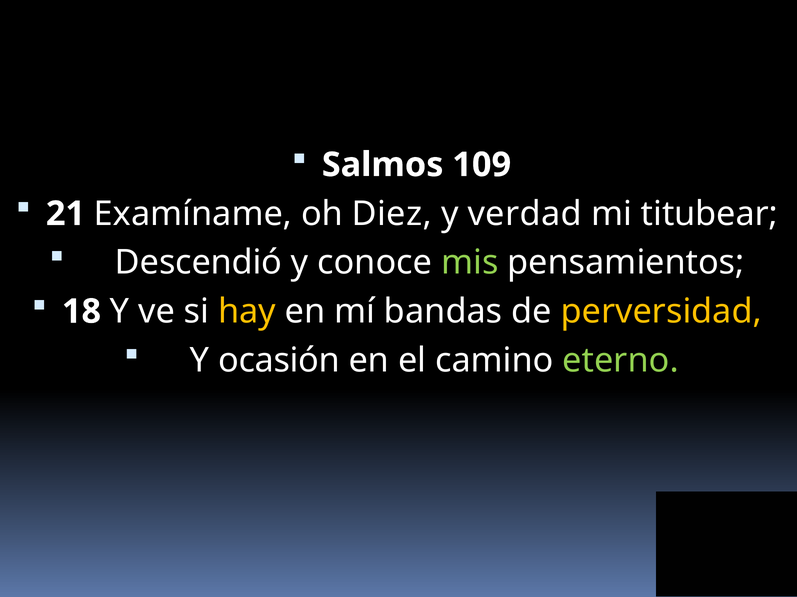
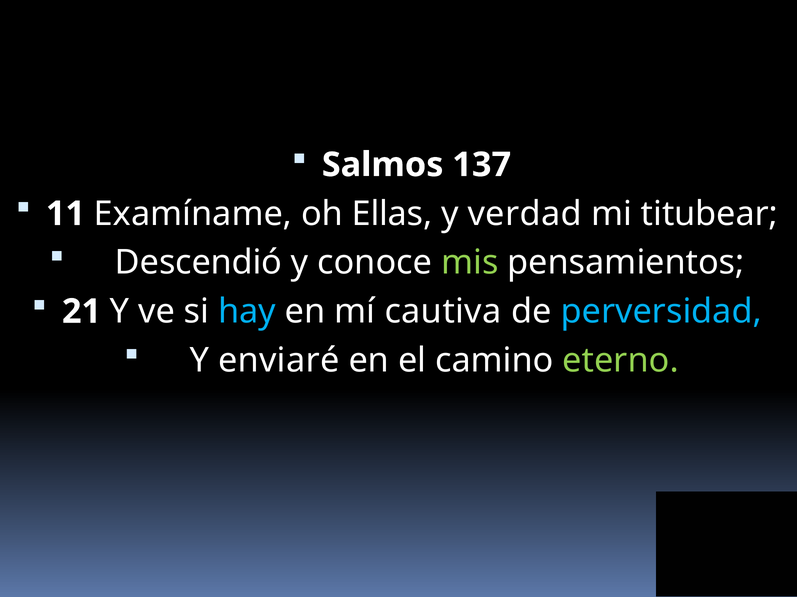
109: 109 -> 137 (482, 165)
21: 21 -> 11 (65, 214)
Diez: Diez -> Ellas (392, 214)
18: 18 -> 21 (81, 312)
hay colour: yellow -> light blue (247, 312)
bandas: bandas -> cautiva (443, 312)
perversidad colour: yellow -> light blue (661, 312)
ocasión: ocasión -> enviaré (279, 361)
